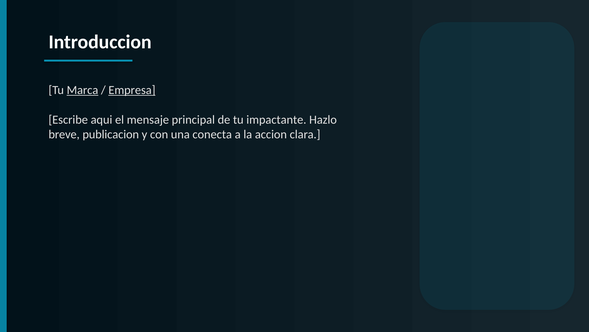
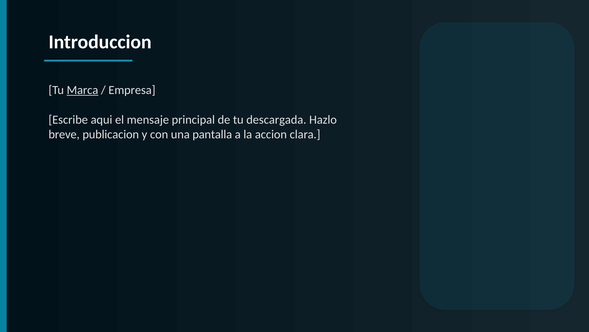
Empresa underline: present -> none (132, 90)
impactante: impactante -> descargada (276, 119)
conecta: conecta -> pantalla (212, 134)
